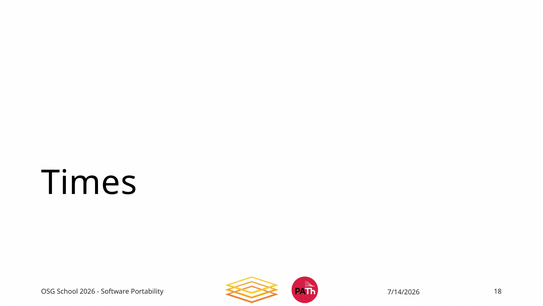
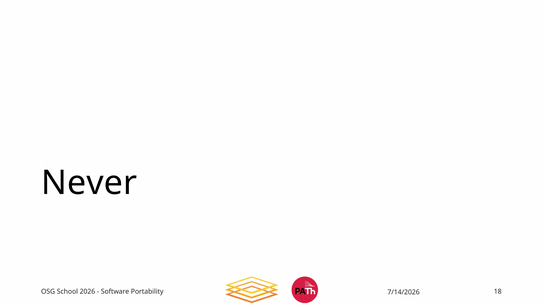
Times: Times -> Never (89, 183)
